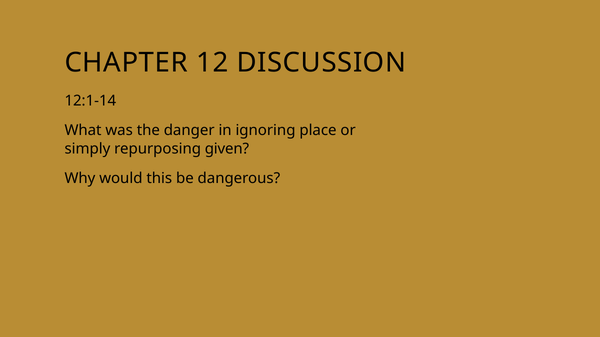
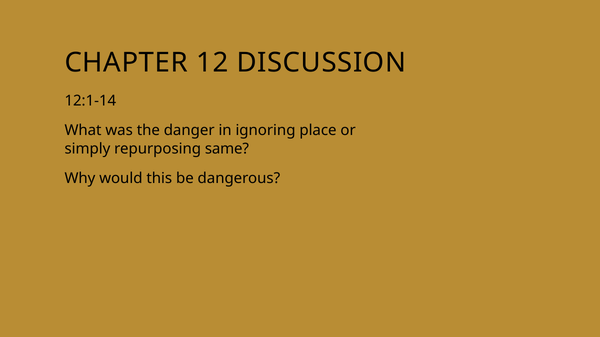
given: given -> same (227, 149)
